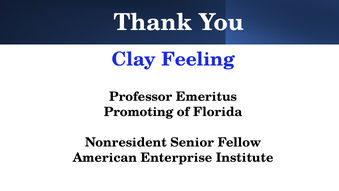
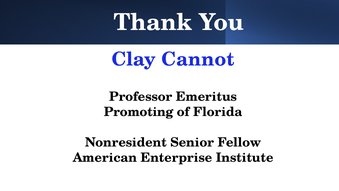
Feeling: Feeling -> Cannot (198, 59)
